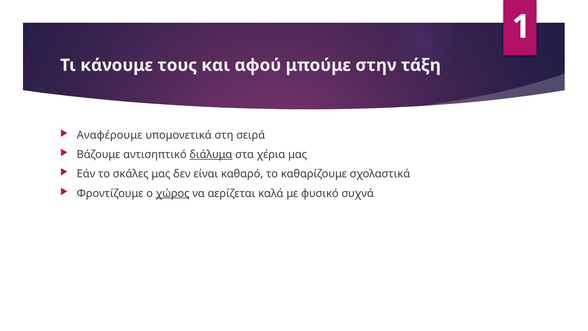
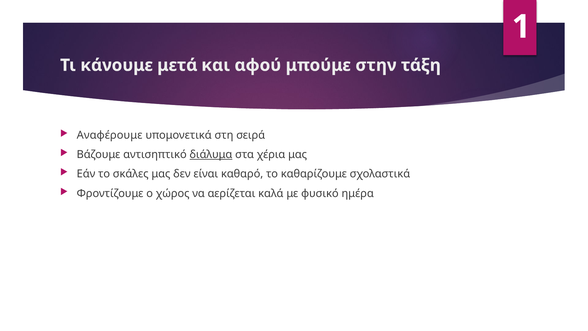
τους: τους -> μετά (177, 65)
χώρος underline: present -> none (173, 193)
συχνά: συχνά -> ημέρα (358, 193)
